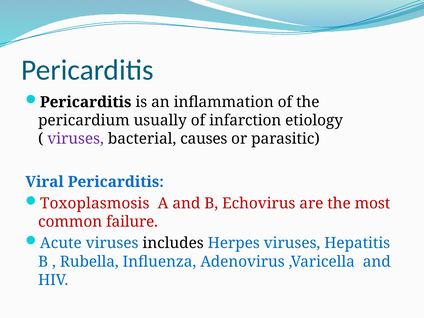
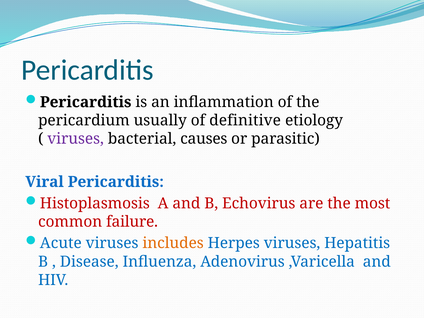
infarction: infarction -> definitive (245, 121)
Toxoplasmosis: Toxoplasmosis -> Histoplasmosis (95, 203)
includes colour: black -> orange (173, 243)
Rubella: Rubella -> Disease (89, 262)
